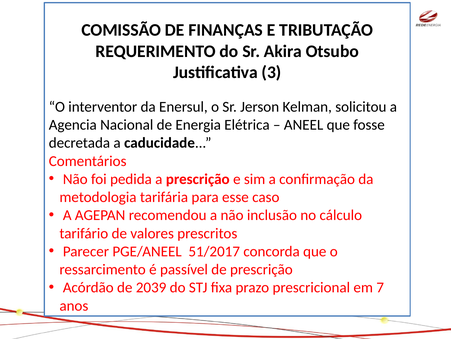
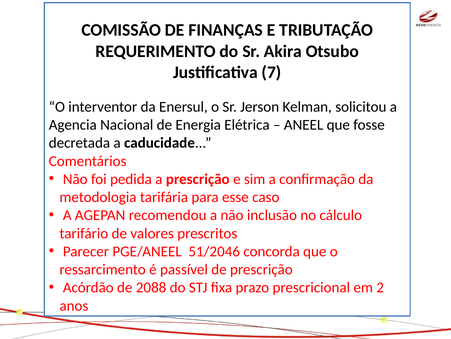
3: 3 -> 7 (271, 72)
51/2017: 51/2017 -> 51/2046 (214, 251)
2039: 2039 -> 2088 (151, 287)
7: 7 -> 2 (380, 287)
